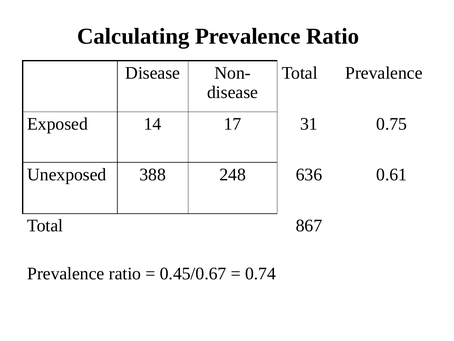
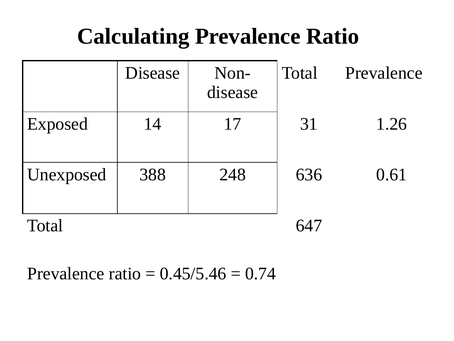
0.75: 0.75 -> 1.26 (392, 124)
867: 867 -> 647 (309, 225)
0.45/0.67: 0.45/0.67 -> 0.45/5.46 (193, 273)
